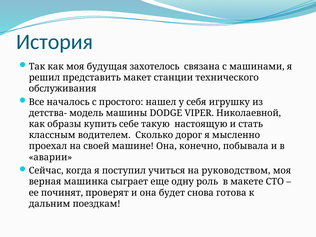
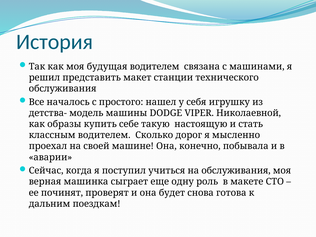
будущая захотелось: захотелось -> водителем (155, 67)
на руководством: руководством -> обслуживания (236, 171)
